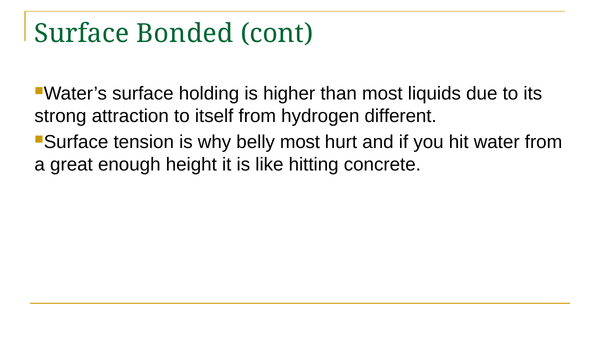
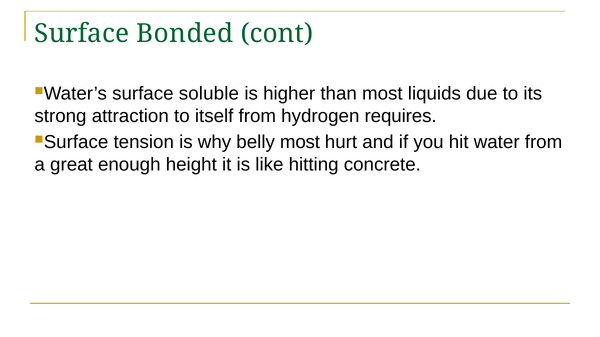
holding: holding -> soluble (209, 94)
different: different -> requires (401, 116)
